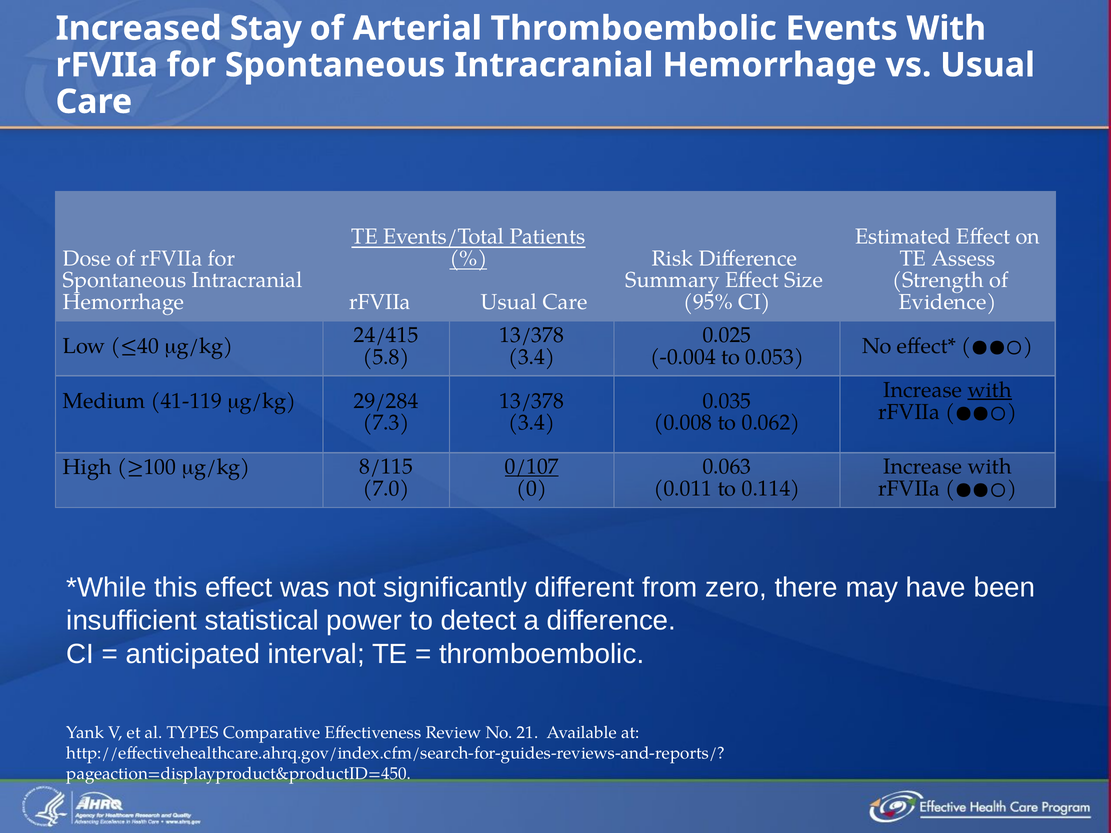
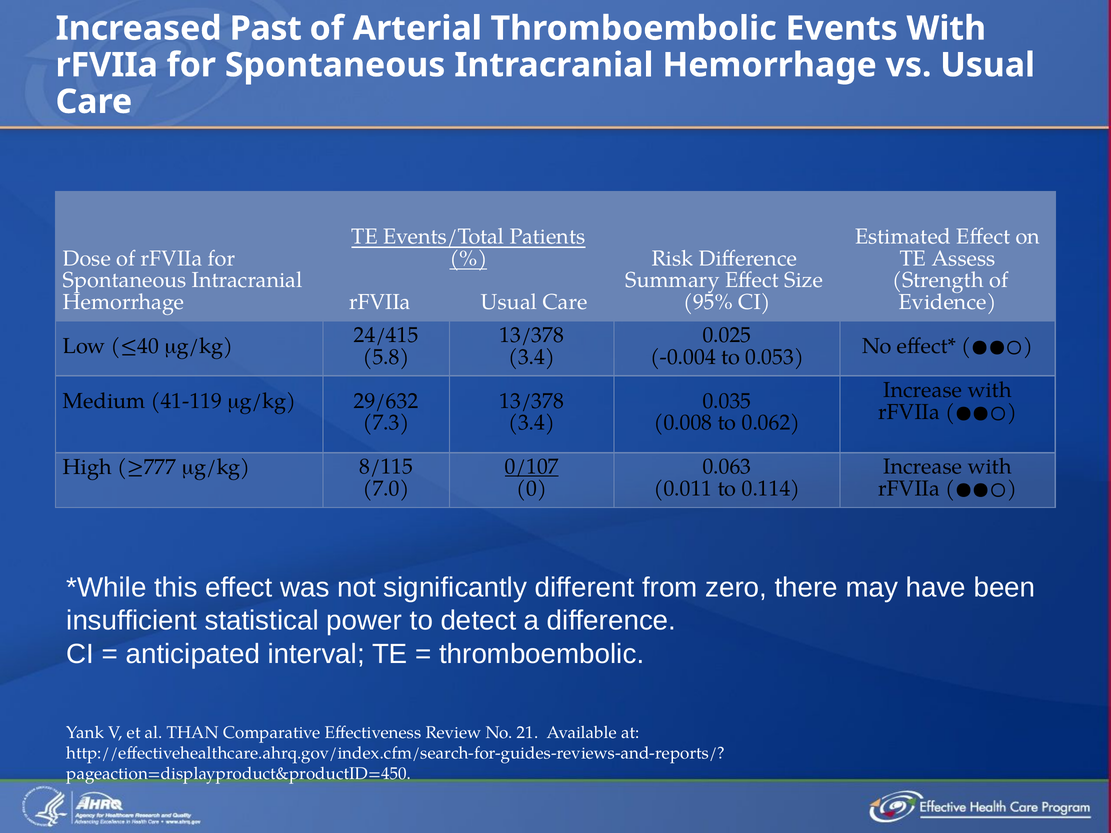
Stay: Stay -> Past (266, 28)
with underline: present -> none (990, 390)
29/284: 29/284 -> 29/632 (386, 401)
≥100: ≥100 -> ≥777 (147, 467)
TYPES: TYPES -> THAN (193, 733)
